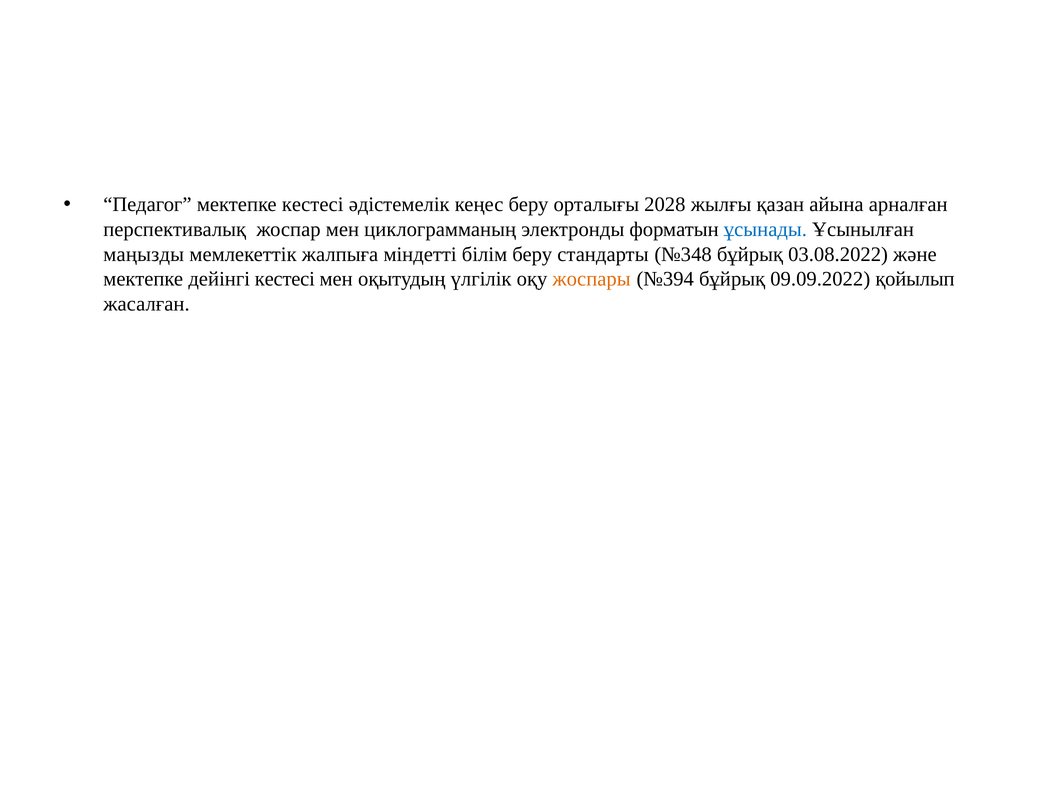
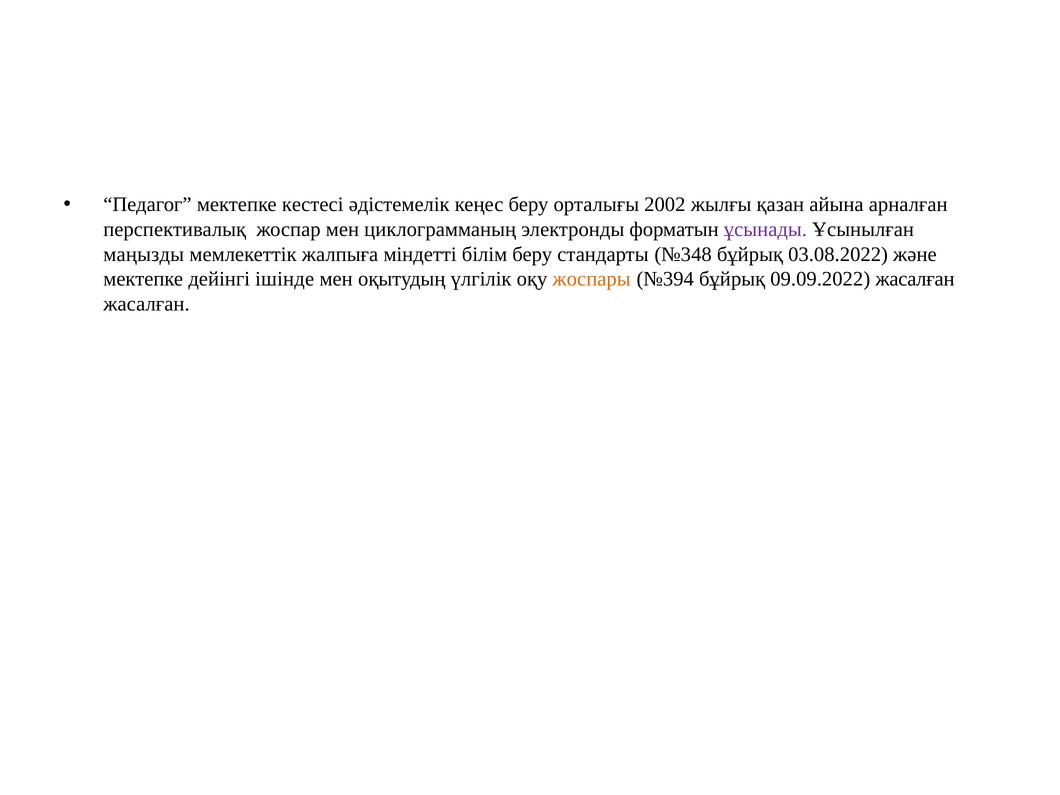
2028: 2028 -> 2002 (665, 205)
ұсынады colour: blue -> purple (765, 229)
дейінгі кестесі: кестесі -> ішінде (285, 279)
09.09.2022 қойылып: қойылып -> жасалған (915, 279)
